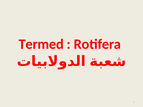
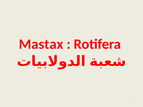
Termed: Termed -> Mastax (41, 44)
